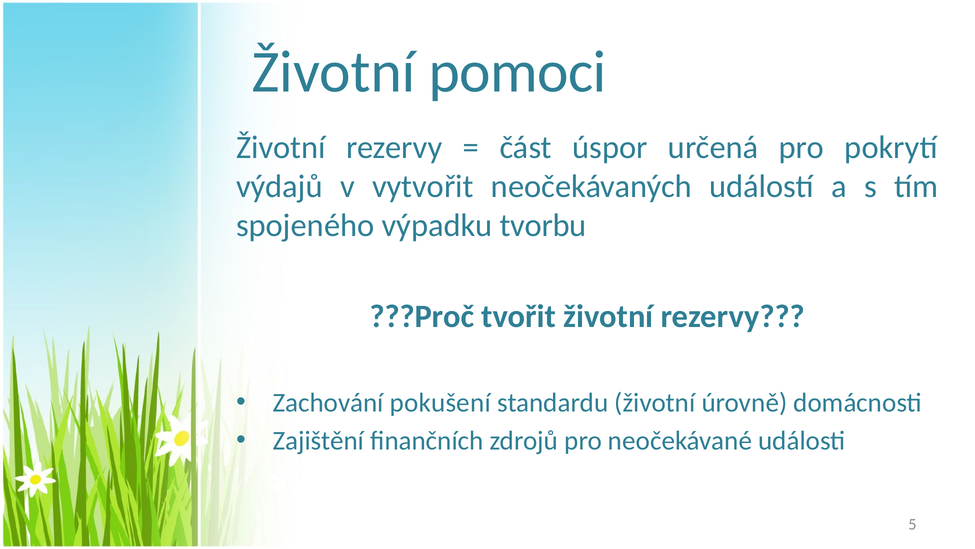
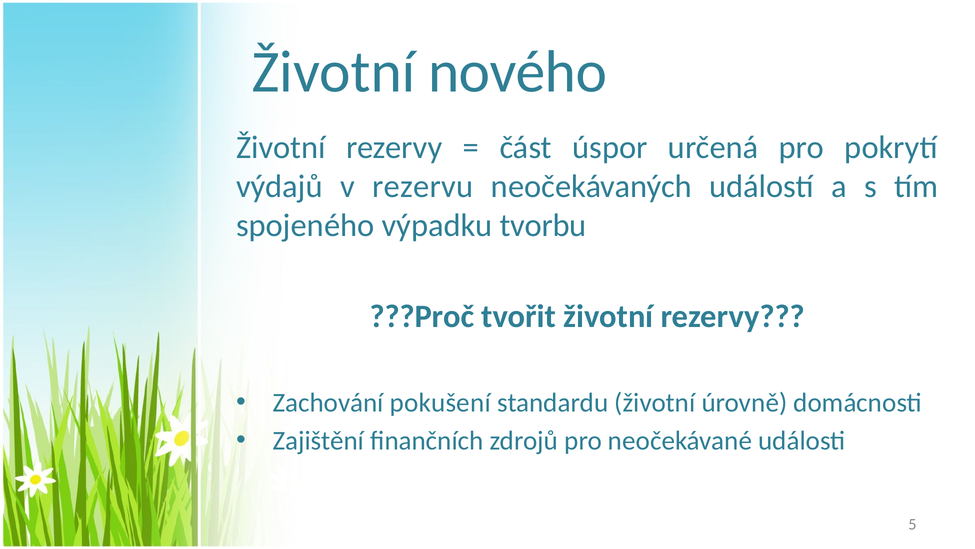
pomoci: pomoci -> nového (518, 72)
vytvořit: vytvořit -> rezervu (423, 186)
